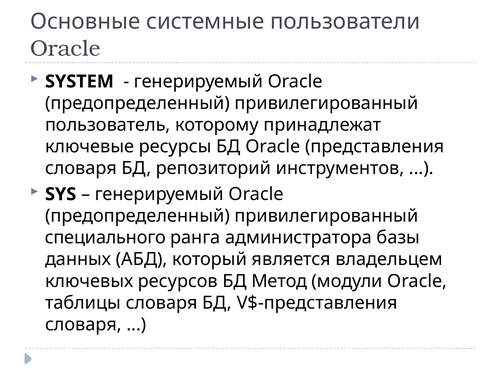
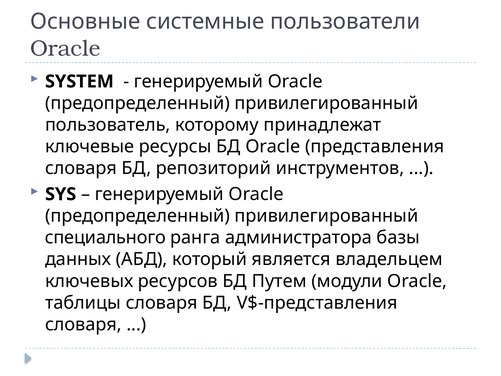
Метод: Метод -> Путем (279, 281)
